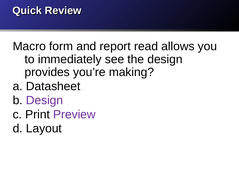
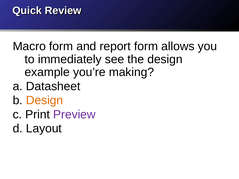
report read: read -> form (146, 46)
provides: provides -> example (47, 72)
Design colour: purple -> orange (45, 100)
